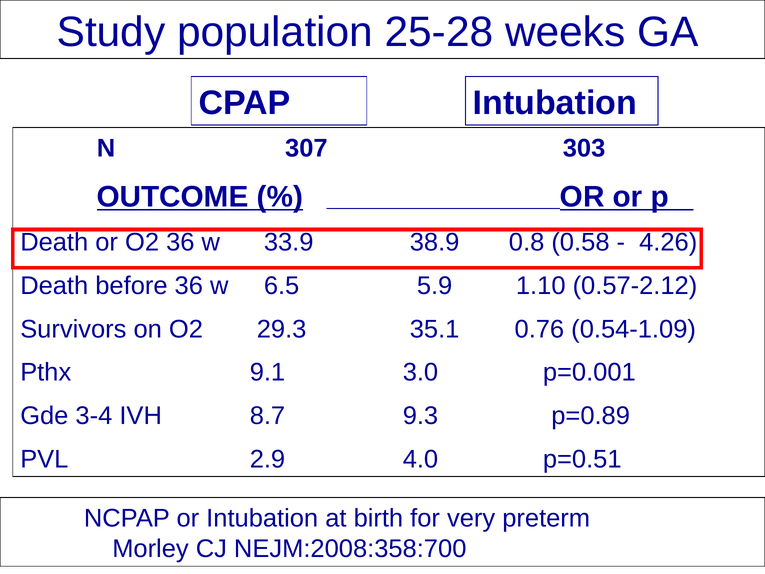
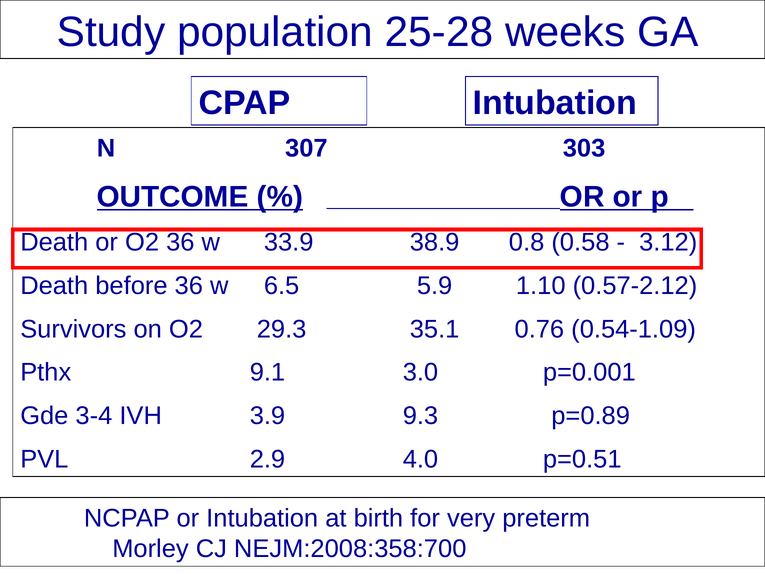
4.26: 4.26 -> 3.12 (668, 242)
8.7: 8.7 -> 3.9 (267, 416)
